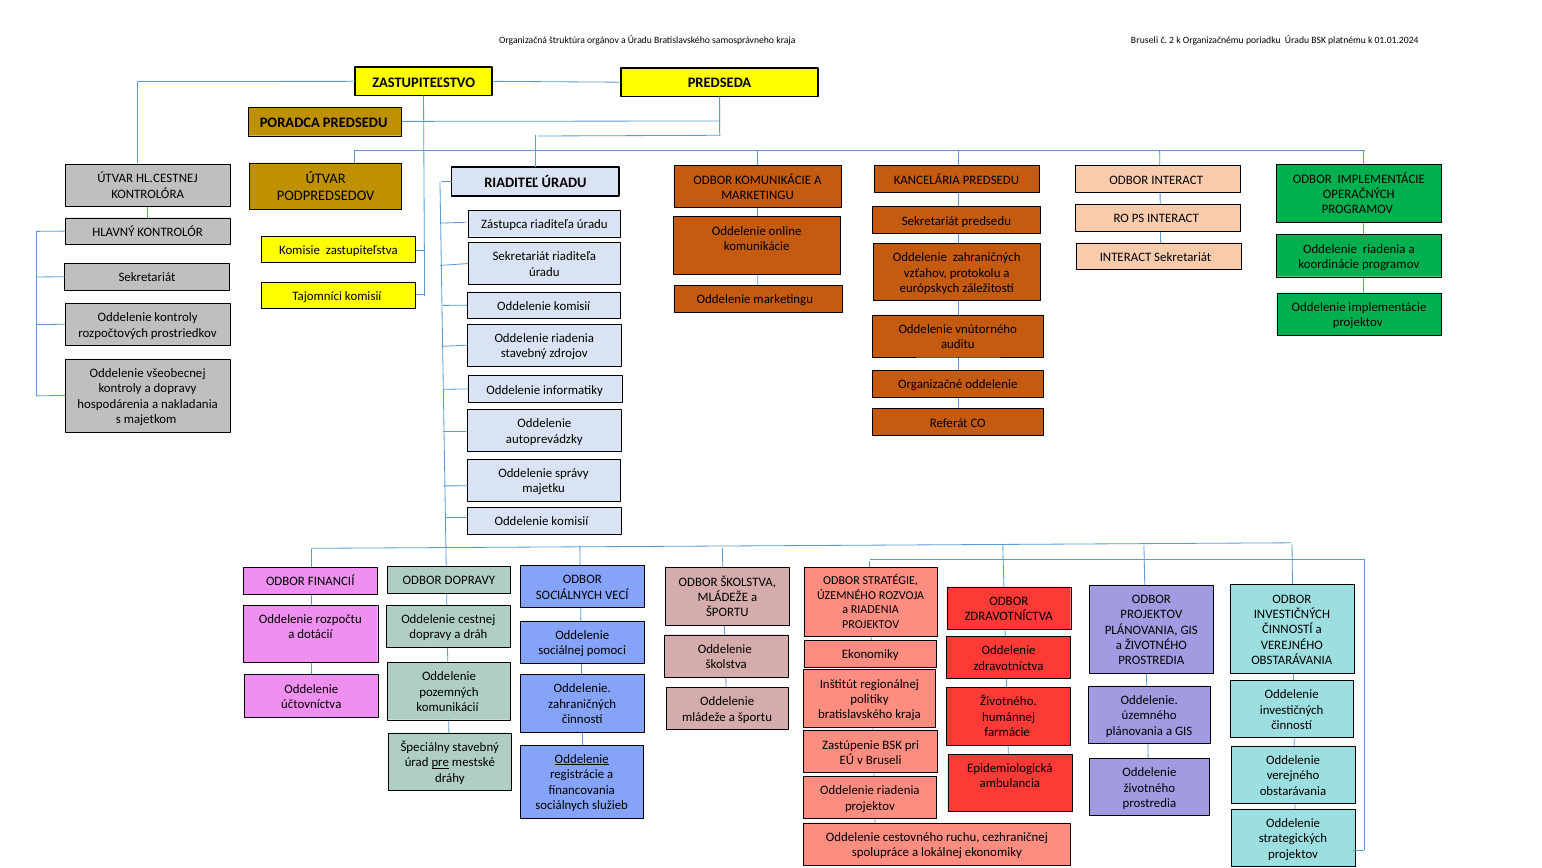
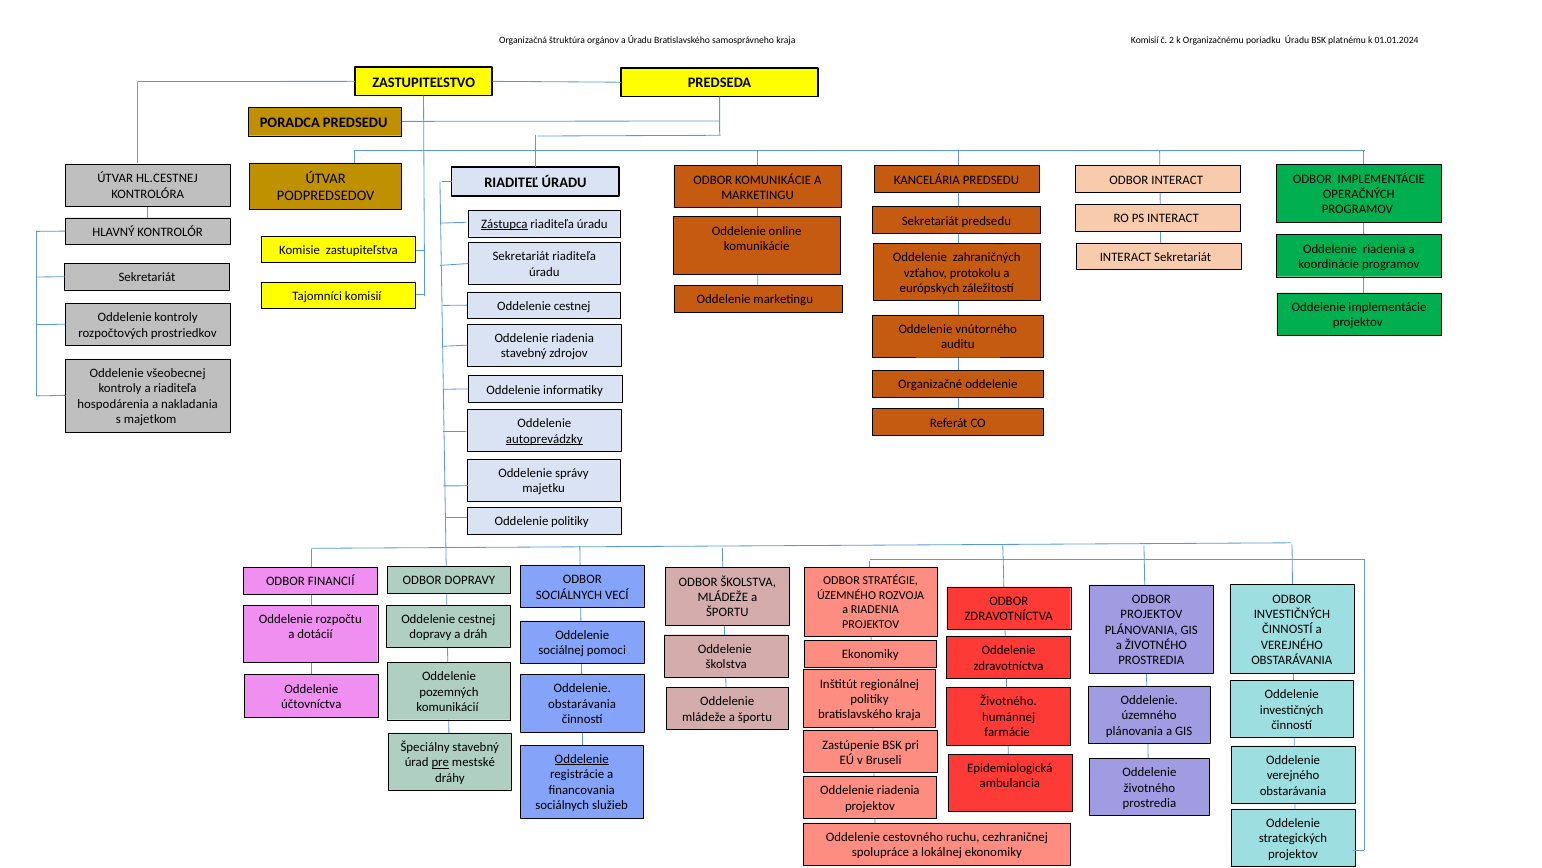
kraja Bruseli: Bruseli -> Komisií (1145, 40)
Zástupca underline: none -> present (504, 224)
komisií: komisií -> cestnej (572, 306)
a dopravy: dopravy -> riaditeľa (175, 388)
autoprevádzky underline: none -> present (544, 439)
komisií: komisií -> politiky (570, 521)
zahraničných: zahraničných -> obstarávania (582, 704)
